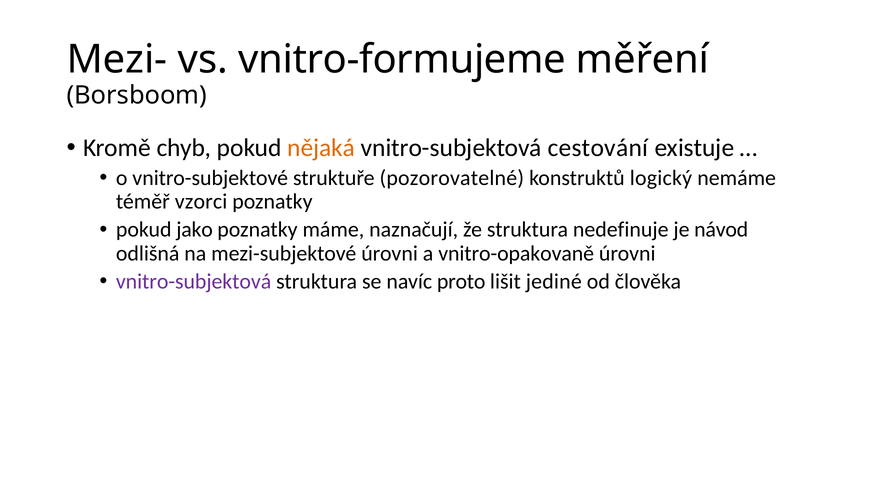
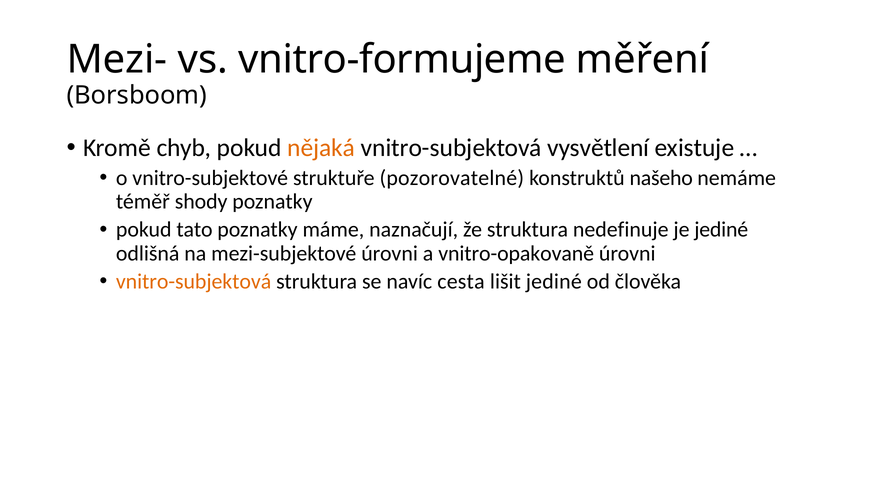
cestování: cestování -> vysvětlení (598, 148)
logický: logický -> našeho (661, 178)
vzorci: vzorci -> shody (201, 202)
jako: jako -> tato (195, 230)
je návod: návod -> jediné (721, 230)
vnitro-subjektová colour: purple -> orange (194, 282)
proto: proto -> cesta (461, 282)
